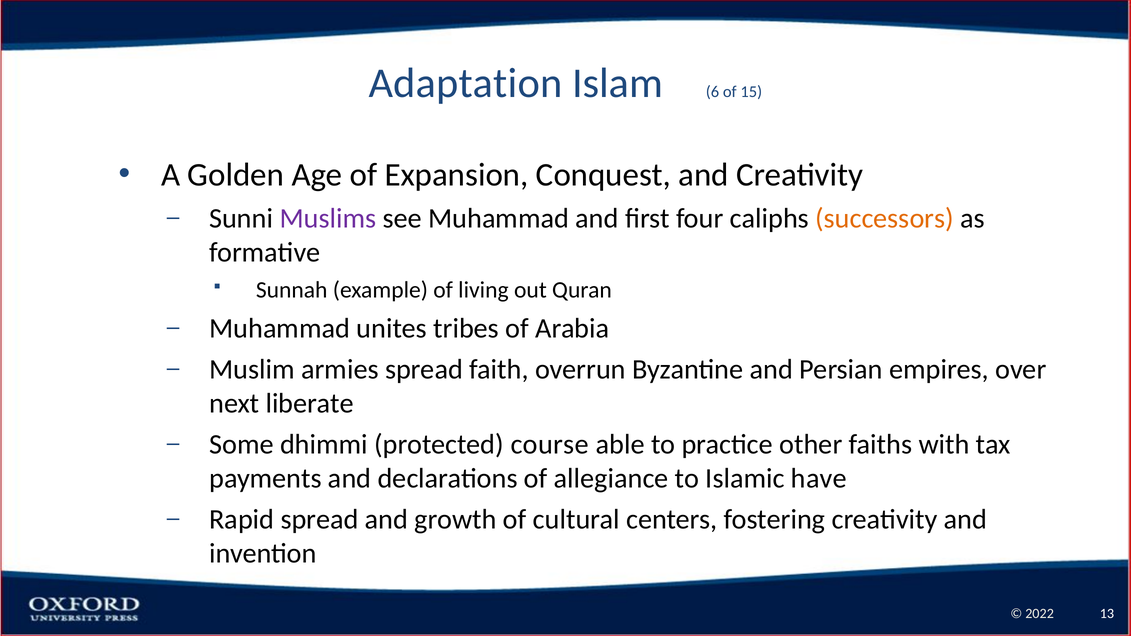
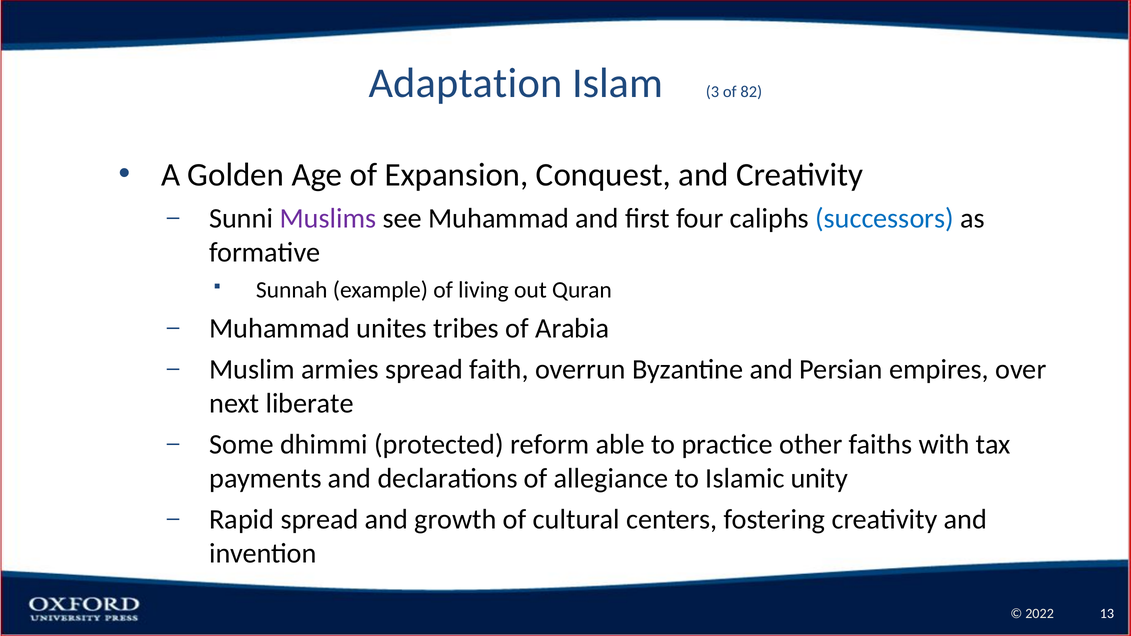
6: 6 -> 3 (713, 92)
15: 15 -> 82 (751, 92)
successors colour: orange -> blue (885, 218)
course: course -> reform (550, 445)
have: have -> unity (819, 479)
